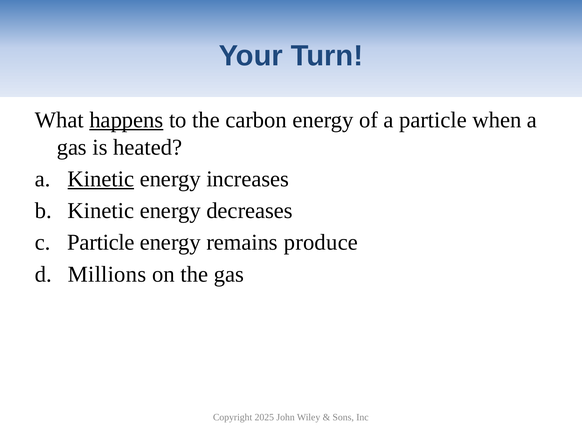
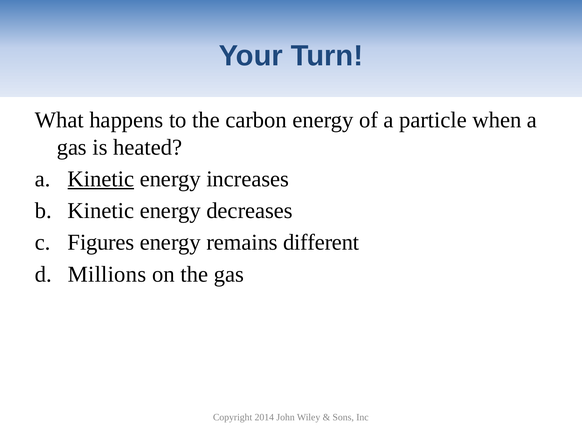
happens underline: present -> none (126, 120)
Particle: Particle -> Figures (101, 242)
produce: produce -> different (321, 242)
2025: 2025 -> 2014 (264, 417)
